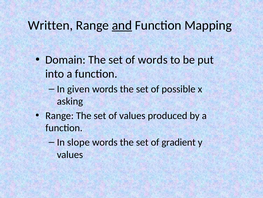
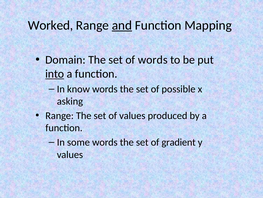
Written: Written -> Worked (51, 25)
into underline: none -> present (55, 74)
given: given -> know (78, 89)
slope: slope -> some (78, 142)
